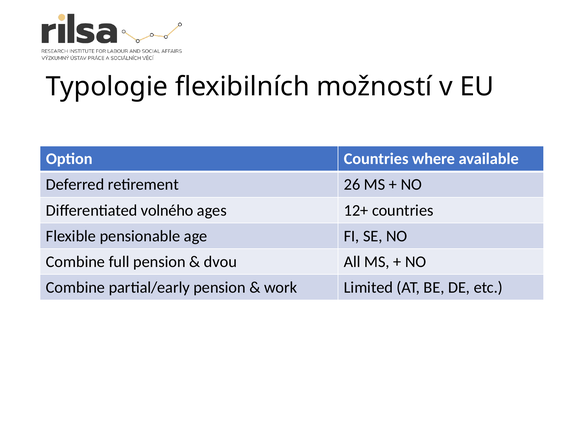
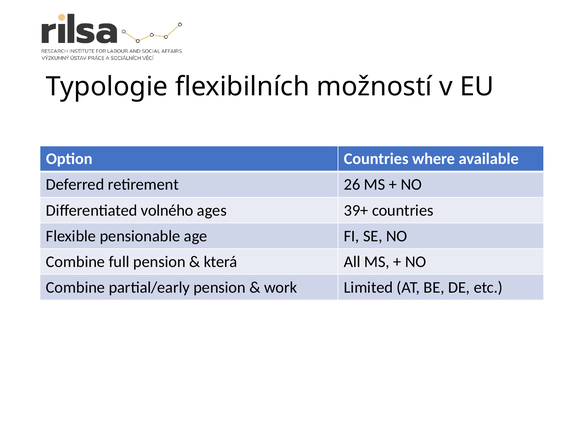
12+: 12+ -> 39+ (356, 211)
dvou: dvou -> která (221, 262)
